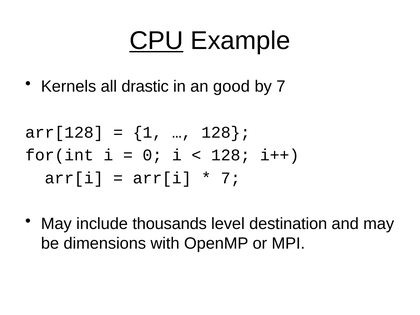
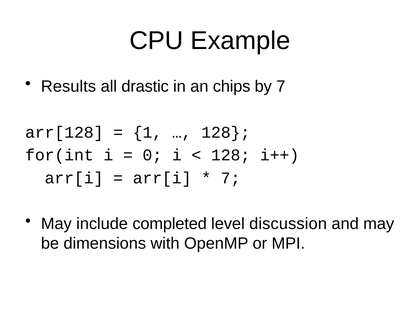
CPU underline: present -> none (156, 41)
Kernels: Kernels -> Results (69, 87)
good: good -> chips (232, 87)
thousands: thousands -> completed (170, 224)
destination: destination -> discussion (288, 224)
